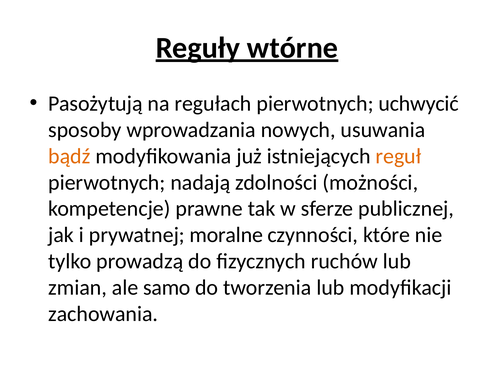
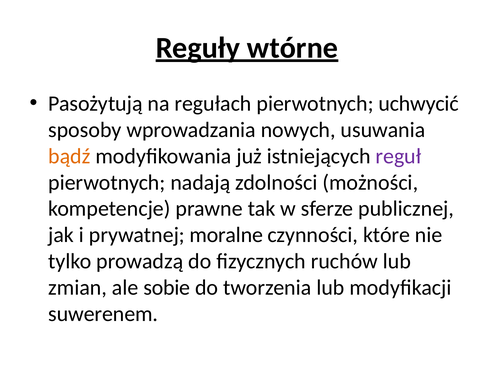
reguł colour: orange -> purple (398, 156)
samo: samo -> sobie (167, 288)
zachowania: zachowania -> suwerenem (103, 314)
